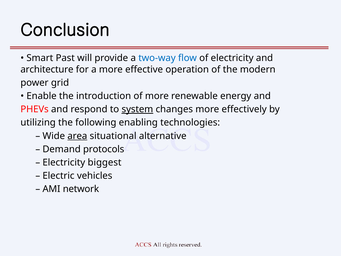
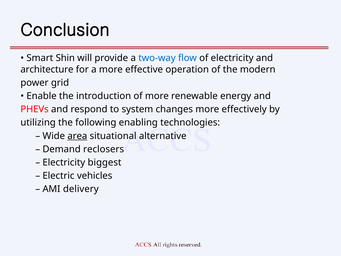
Past: Past -> Shin (65, 58)
system underline: present -> none (137, 109)
protocols: protocols -> reclosers (104, 149)
network: network -> delivery (81, 189)
